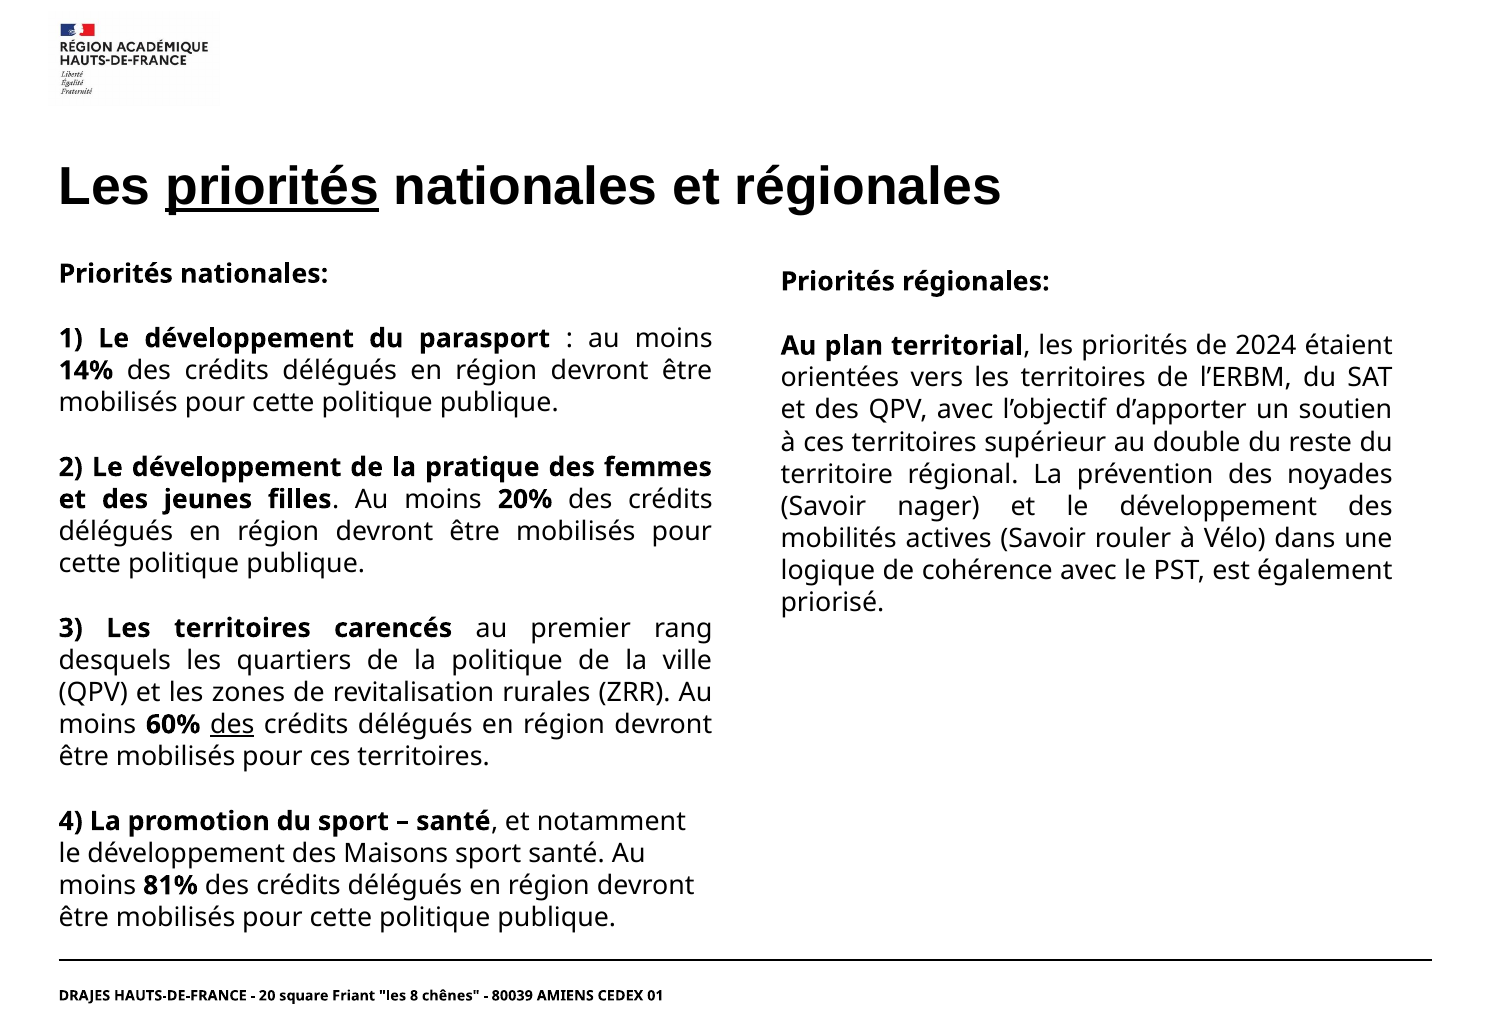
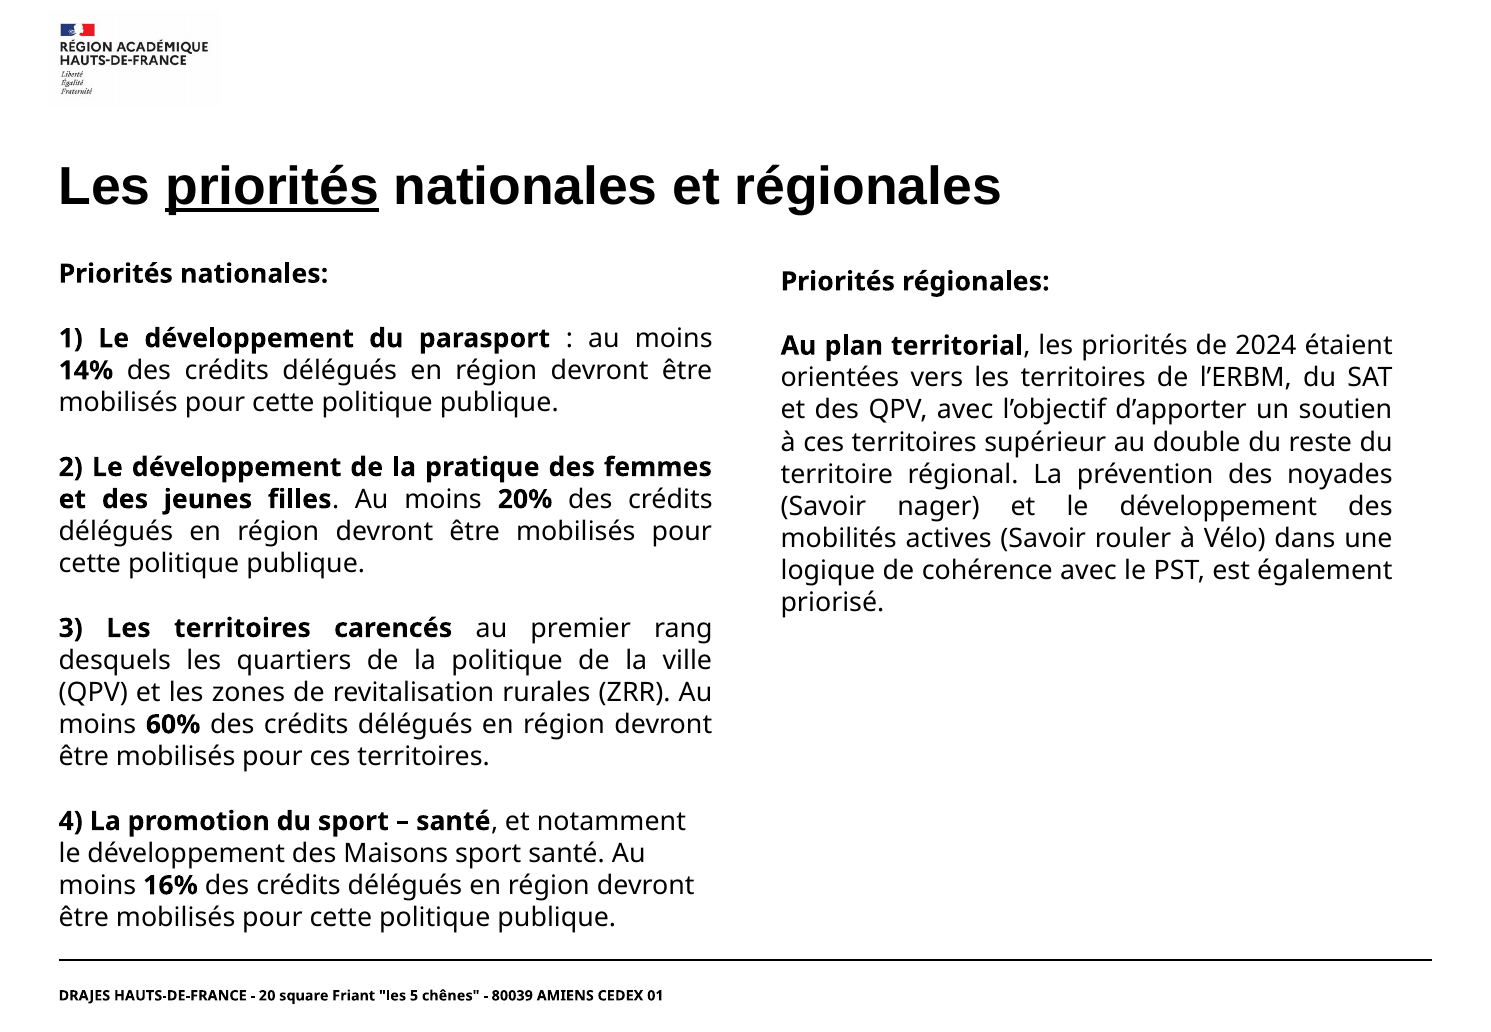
des underline: present -> none (232, 725)
81%: 81% -> 16% (170, 886)
8: 8 -> 5 (414, 996)
